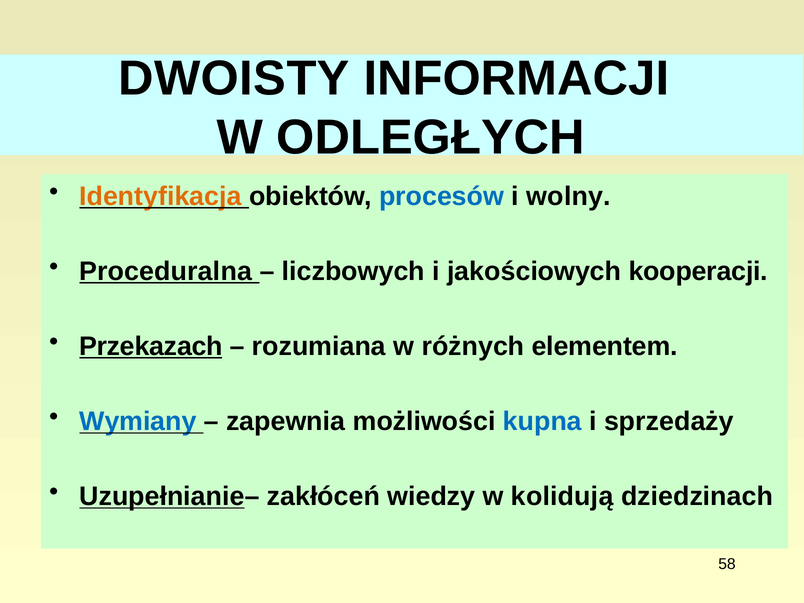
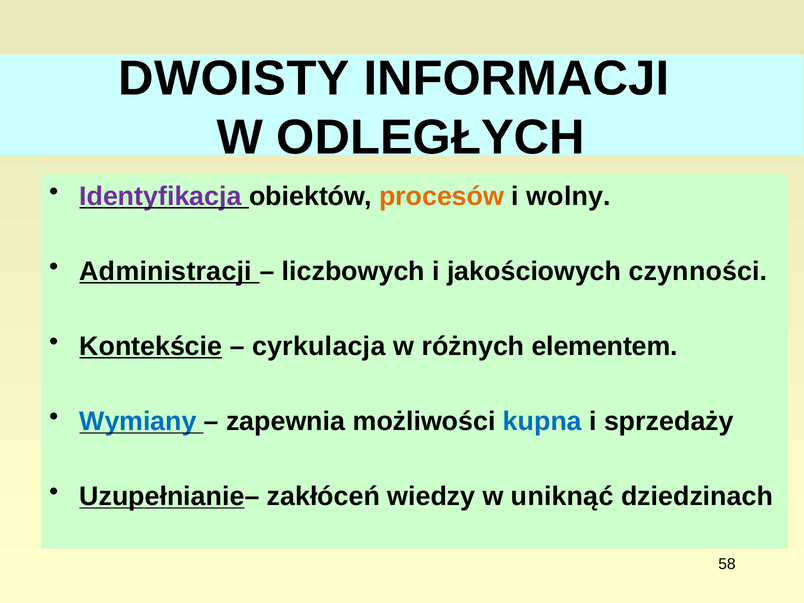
Identyfikacja colour: orange -> purple (160, 196)
procesów colour: blue -> orange (442, 196)
Proceduralna: Proceduralna -> Administracji (166, 271)
kooperacji: kooperacji -> czynności (698, 271)
Przekazach: Przekazach -> Kontekście (151, 346)
rozumiana: rozumiana -> cyrkulacja (319, 346)
kolidują: kolidują -> uniknąć (562, 496)
